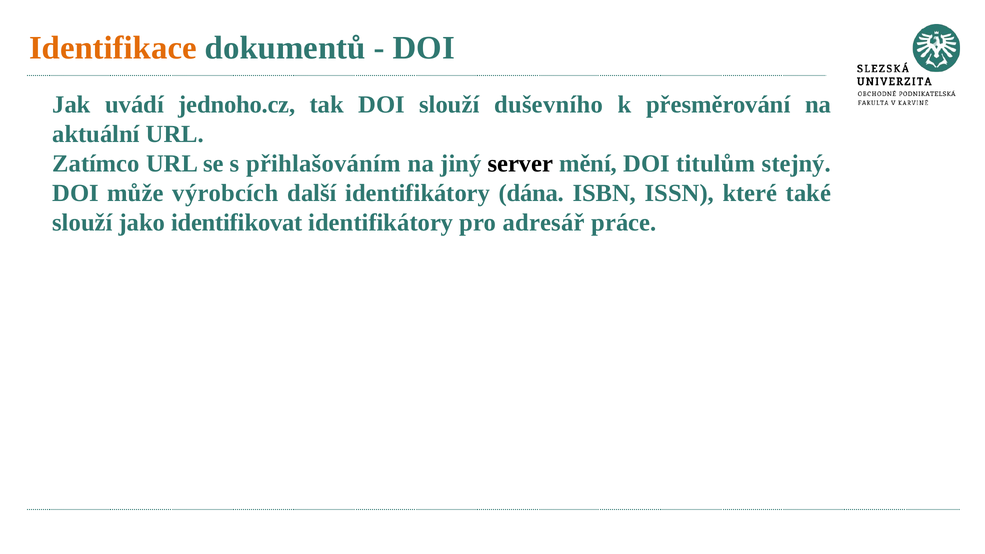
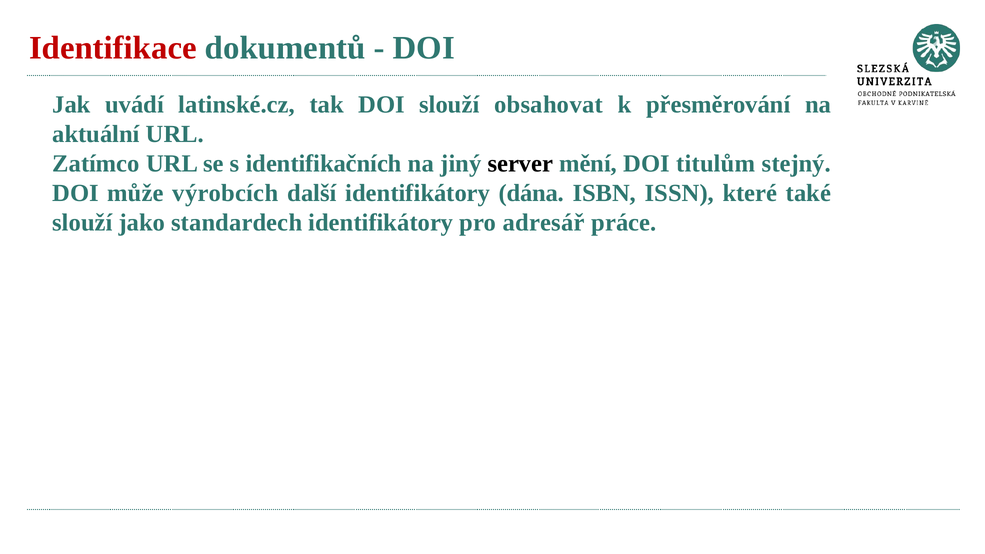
Identifikace colour: orange -> red (113, 48)
jednoho.cz: jednoho.cz -> latinské.cz (237, 104)
duševního: duševního -> obsahovat (549, 104)
přihlašováním: přihlašováním -> identifikačních (324, 164)
identifikovat: identifikovat -> standardech (237, 223)
